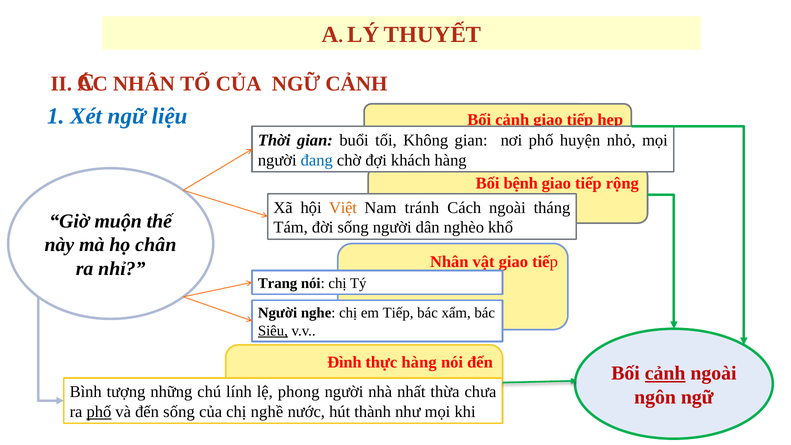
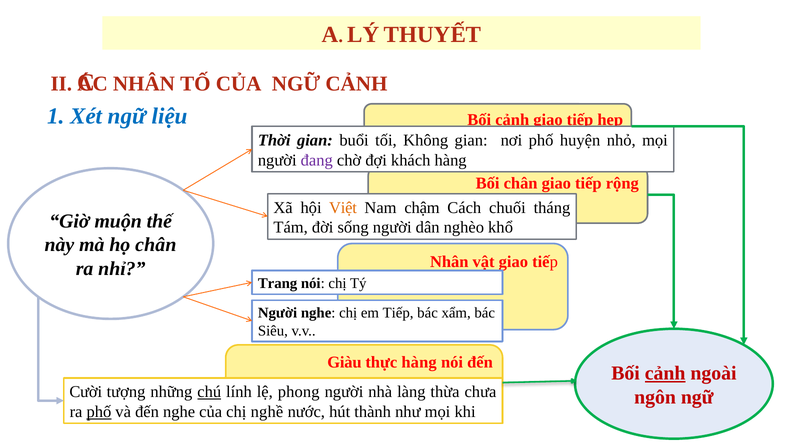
đang colour: blue -> purple (317, 160)
Bối bệnh: bệnh -> chân (521, 183)
tránh: tránh -> chậm (422, 208)
Cách ngoài: ngoài -> chuối (507, 208)
Siêu underline: present -> none (273, 331)
Đình: Đình -> Giàu (344, 362)
Bình: Bình -> Cười (86, 392)
chú underline: none -> present (209, 392)
nhất: nhất -> làng (411, 392)
đến sống: sống -> nghe (179, 412)
